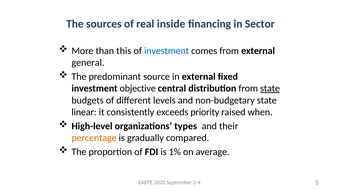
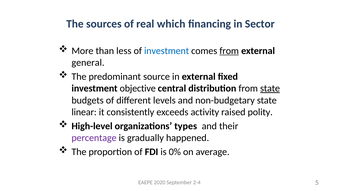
inside: inside -> which (171, 24)
this: this -> less (124, 51)
from underline: none -> present (229, 51)
priority: priority -> activity (205, 112)
when: when -> polity (260, 112)
percentage colour: orange -> purple (94, 138)
compared: compared -> happened (188, 138)
1%: 1% -> 0% (175, 152)
